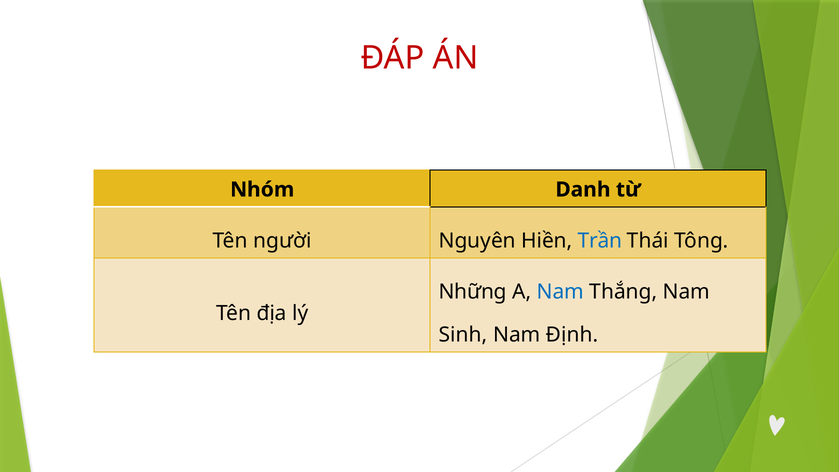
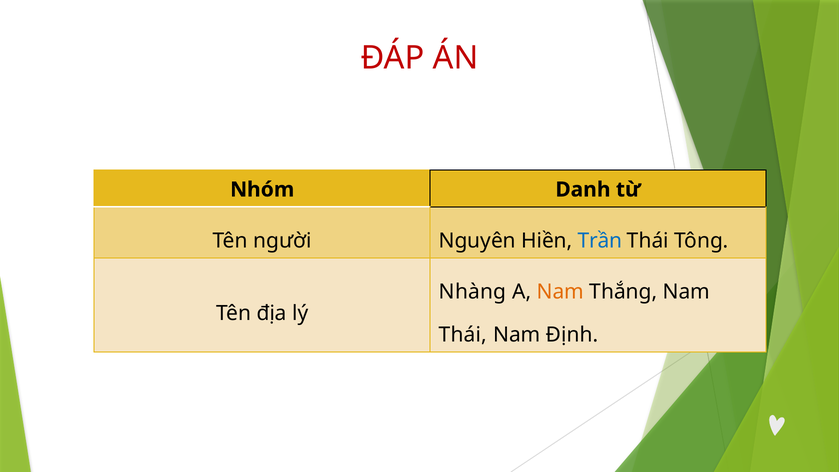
Những: Những -> Nhàng (473, 292)
Nam colour: blue -> orange (560, 292)
Sinh: Sinh -> Thái (463, 335)
